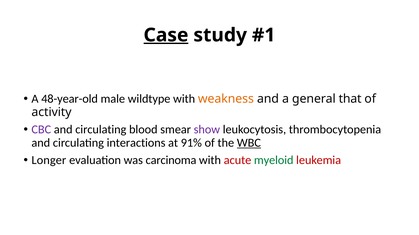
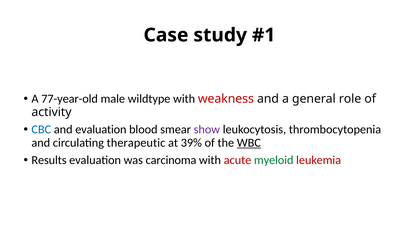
Case underline: present -> none (166, 35)
48-year-old: 48-year-old -> 77-year-old (70, 99)
weakness colour: orange -> red (226, 99)
that: that -> role (350, 99)
CBC colour: purple -> blue (41, 130)
circulating: circulating -> evaluation (101, 130)
interactions: interactions -> therapeutic (136, 143)
91%: 91% -> 39% (191, 143)
Longer: Longer -> Results (49, 161)
